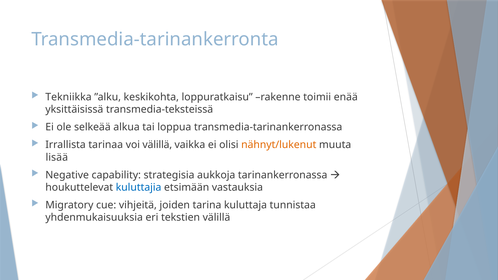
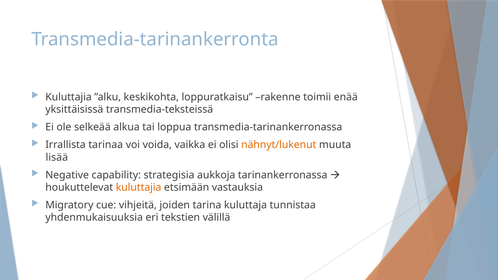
Tekniikka: Tekniikka -> Kuluttajia (69, 97)
voi välillä: välillä -> voida (157, 145)
kuluttajia colour: blue -> orange (139, 187)
